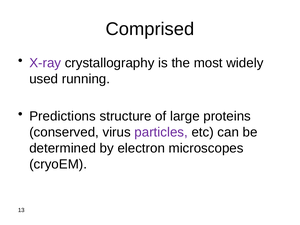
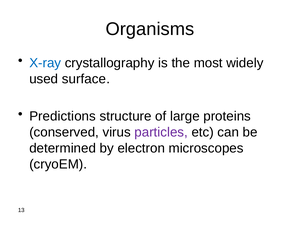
Comprised: Comprised -> Organisms (150, 29)
X-ray colour: purple -> blue (45, 63)
running: running -> surface (86, 79)
